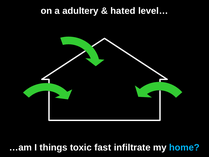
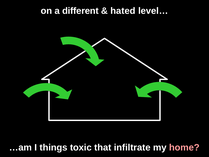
adultery: adultery -> different (80, 11)
fast: fast -> that (103, 147)
home colour: light blue -> pink (184, 147)
